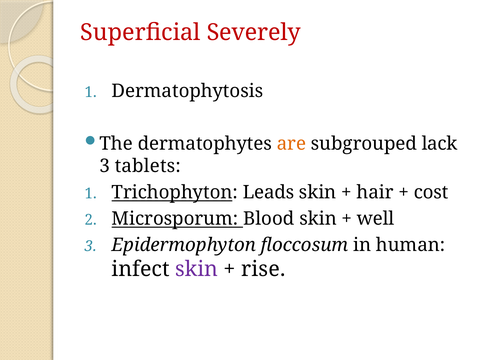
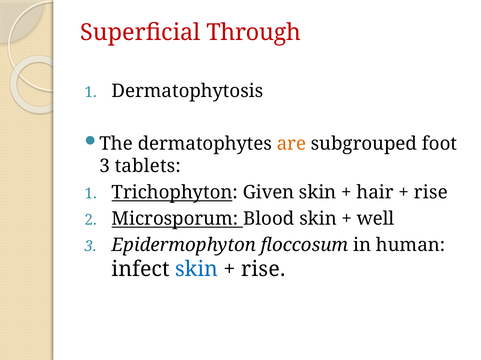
Severely: Severely -> Through (254, 32)
lack: lack -> foot (440, 144)
Leads: Leads -> Given (269, 193)
cost: cost -> rise (431, 193)
skin colour: purple -> blue (197, 270)
